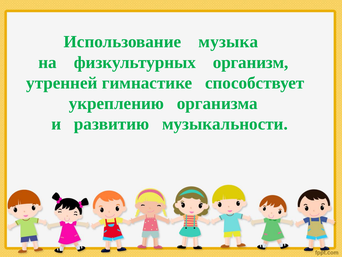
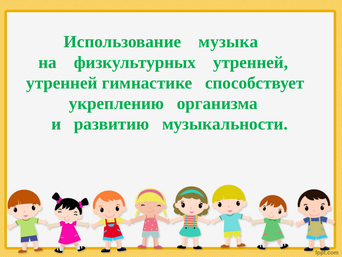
физкультурных организм: организм -> утренней (251, 62)
